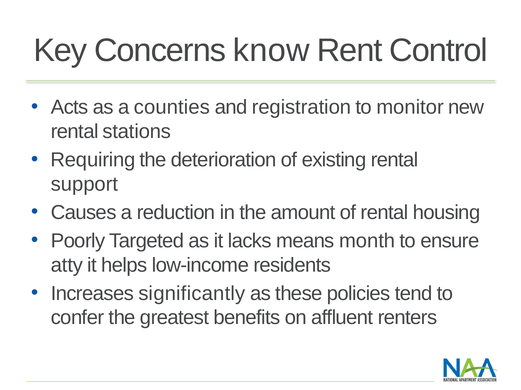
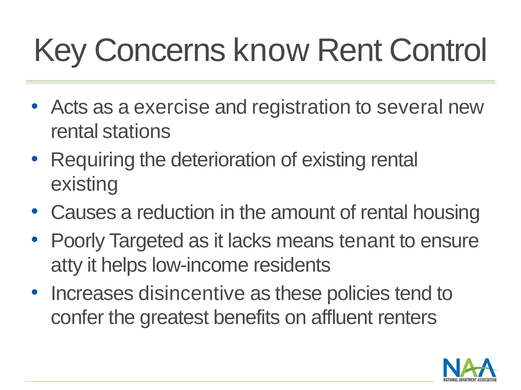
counties: counties -> exercise (172, 107)
monitor: monitor -> several (410, 107)
support: support -> existing (85, 184)
month: month -> tenant (367, 241)
significantly: significantly -> disincentive (192, 294)
